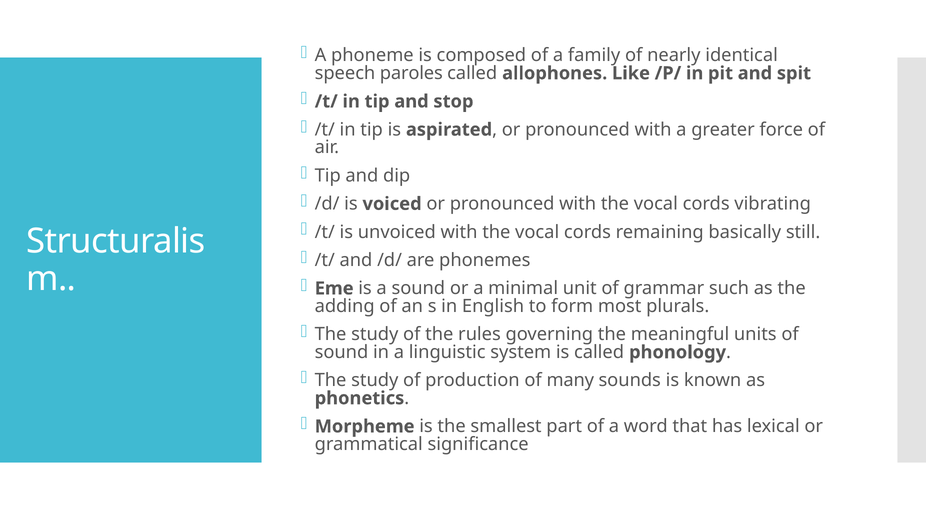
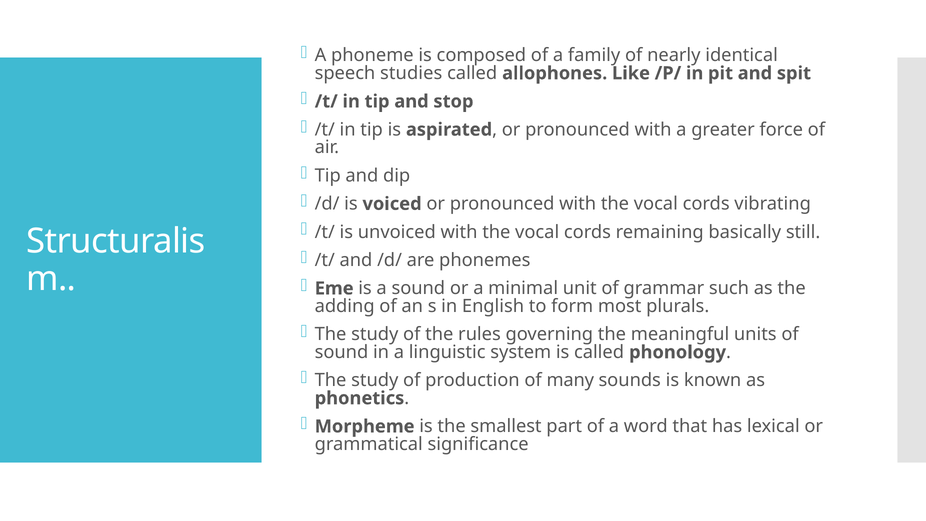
paroles: paroles -> studies (411, 73)
